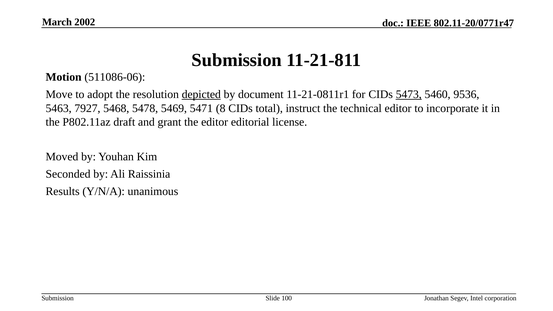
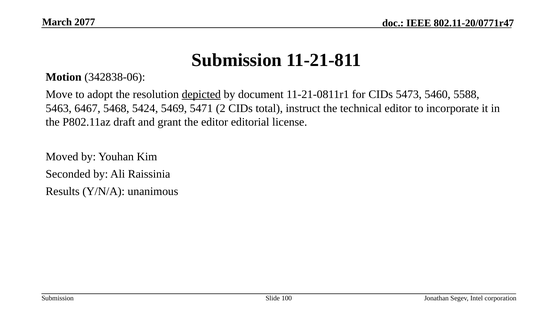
2002: 2002 -> 2077 (85, 22)
511086-06: 511086-06 -> 342838-06 (115, 77)
5473 underline: present -> none (409, 94)
9536: 9536 -> 5588 (466, 94)
7927: 7927 -> 6467 (87, 108)
5478: 5478 -> 5424 (145, 108)
8: 8 -> 2 (221, 108)
